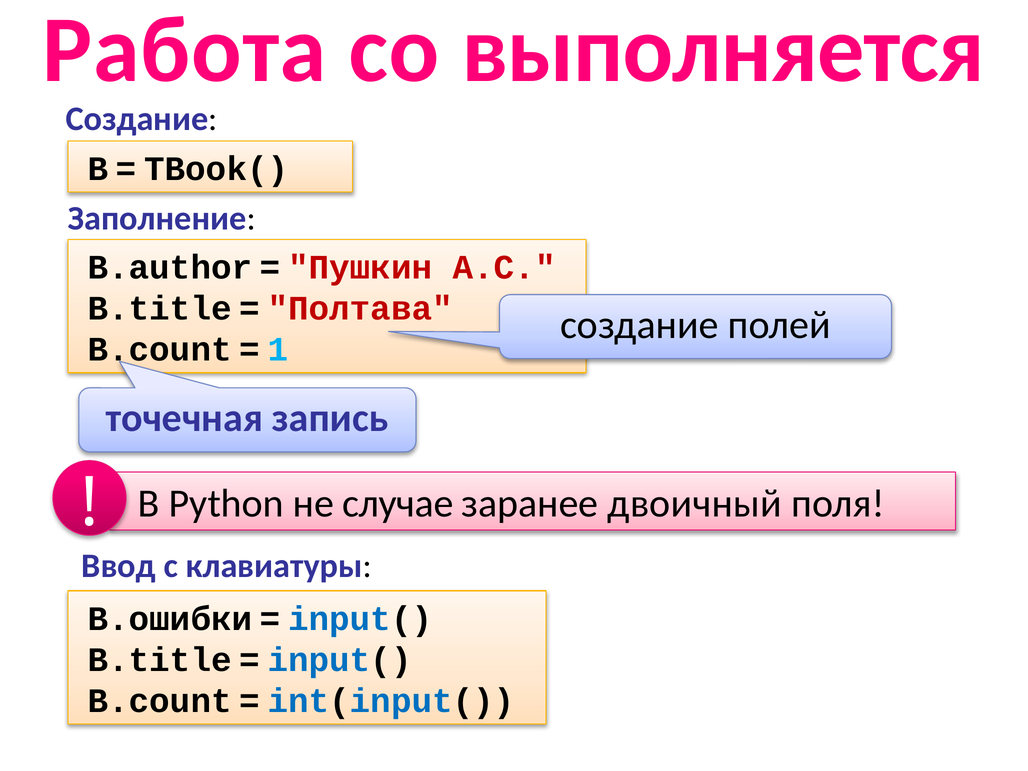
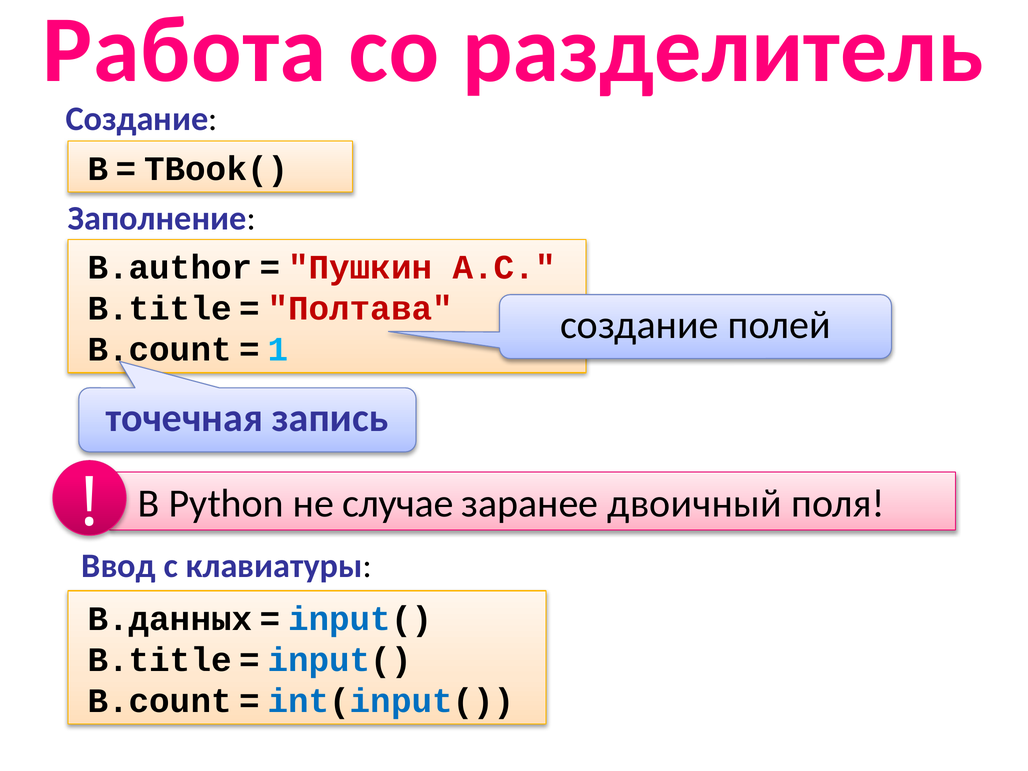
выполняется: выполняется -> разделитель (723, 50)
B.ошибки: B.ошибки -> B.данных (170, 619)
